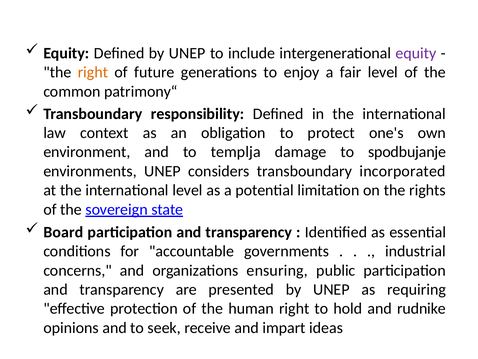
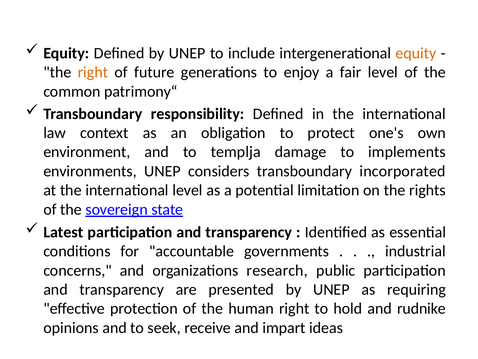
equity colour: purple -> orange (416, 53)
spodbujanje: spodbujanje -> implements (407, 152)
Board: Board -> Latest (63, 232)
ensuring: ensuring -> research (277, 270)
